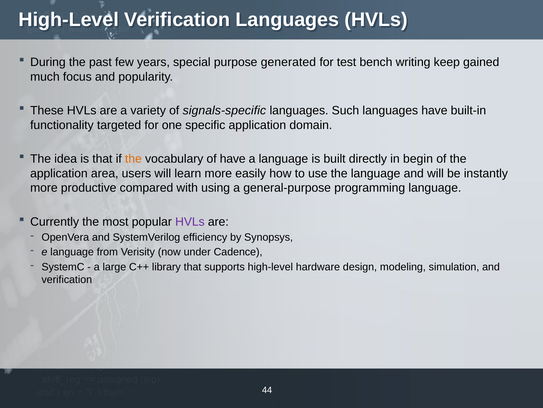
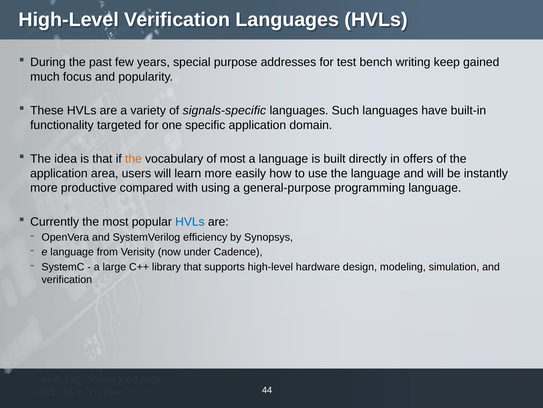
generated: generated -> addresses (288, 62)
of have: have -> most (233, 159)
begin: begin -> offers (418, 159)
HVLs colour: purple -> blue (190, 221)
